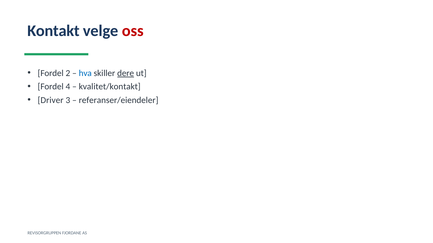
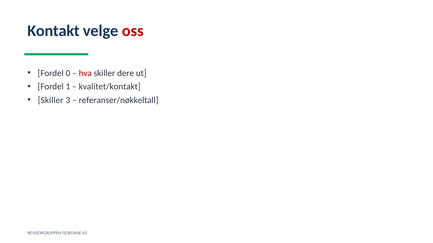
2: 2 -> 0 (68, 73)
hva colour: blue -> red (85, 73)
dere underline: present -> none (126, 73)
4: 4 -> 1 (68, 87)
Driver: Driver -> Skiller (51, 100)
referanser/eiendeler: referanser/eiendeler -> referanser/nøkkeltall (119, 100)
